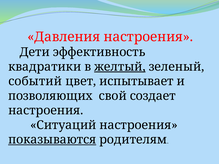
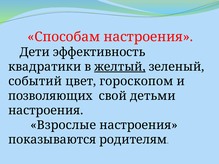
Давления: Давления -> Способам (64, 37)
испытывает: испытывает -> гороскопом (136, 81)
создает: создает -> детьми (153, 96)
Ситуаций: Ситуаций -> Взрослые (63, 125)
показываются underline: present -> none (52, 140)
